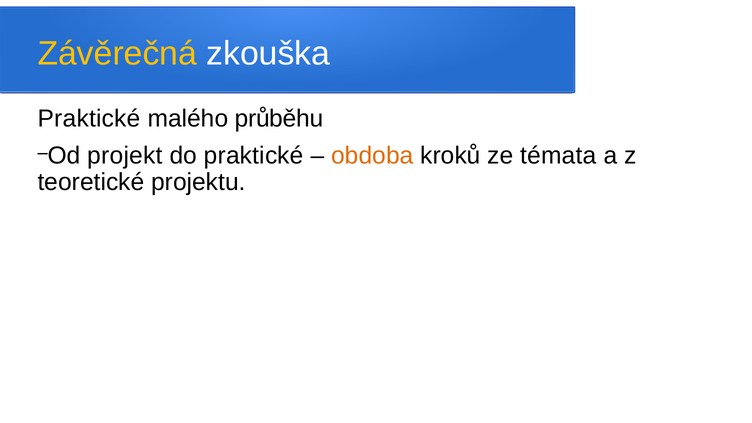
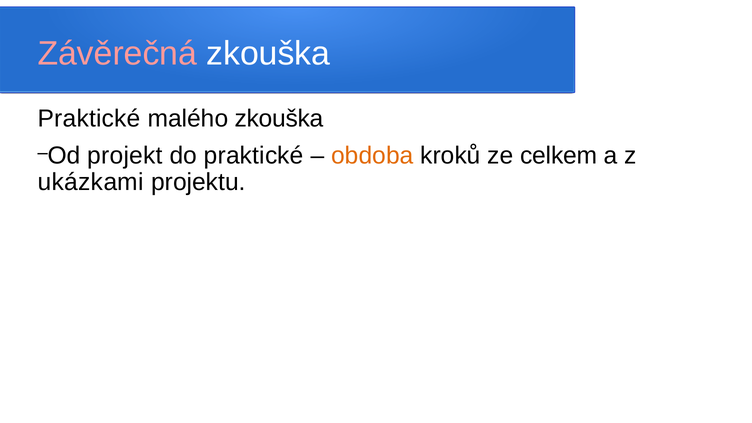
Závěrečná colour: yellow -> pink (117, 53)
malého průběhu: průběhu -> zkouška (279, 119)
témata: témata -> celkem (559, 156)
teoretické: teoretické -> ukázkami (91, 182)
